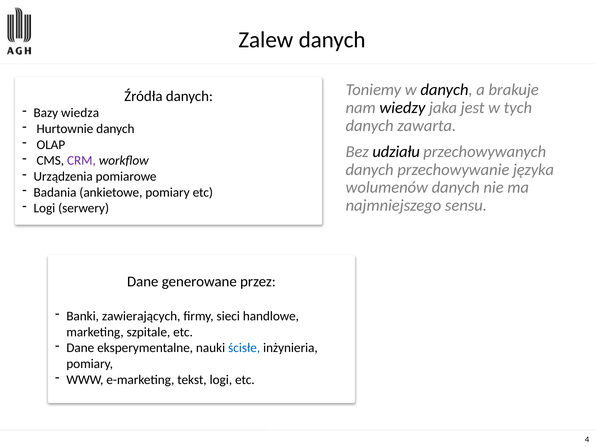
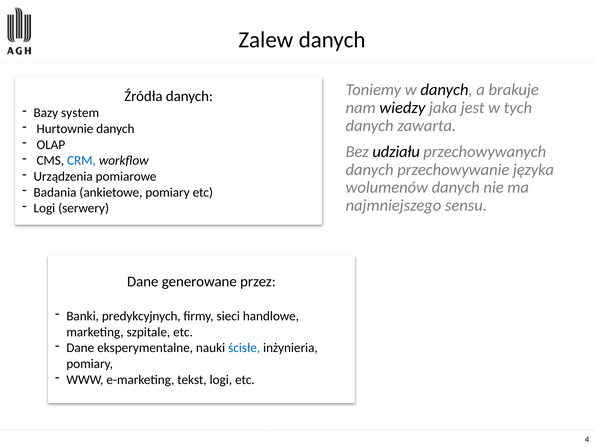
wiedza: wiedza -> system (80, 113)
CRM colour: purple -> blue (81, 160)
zawierających: zawierających -> predykcyjnych (141, 316)
